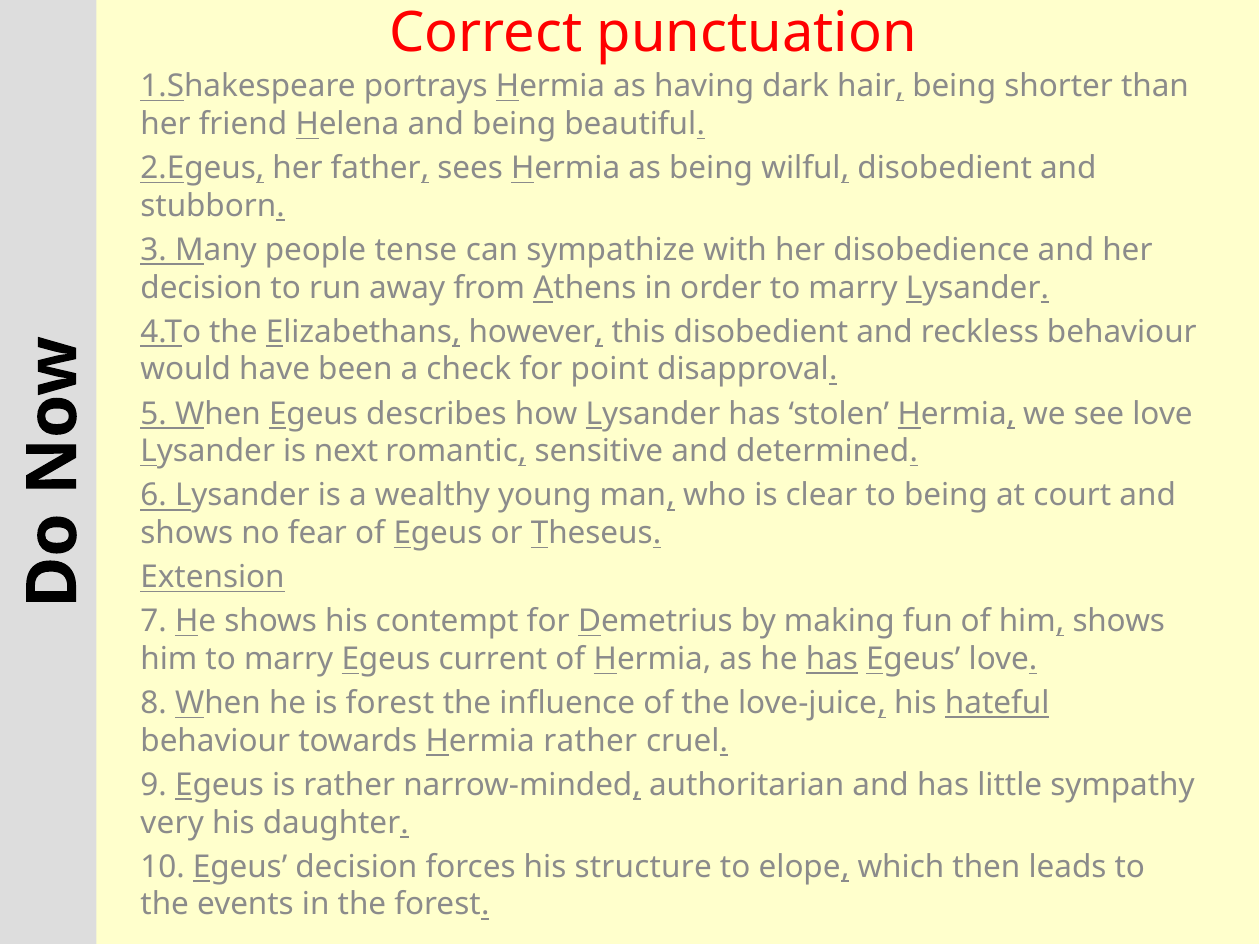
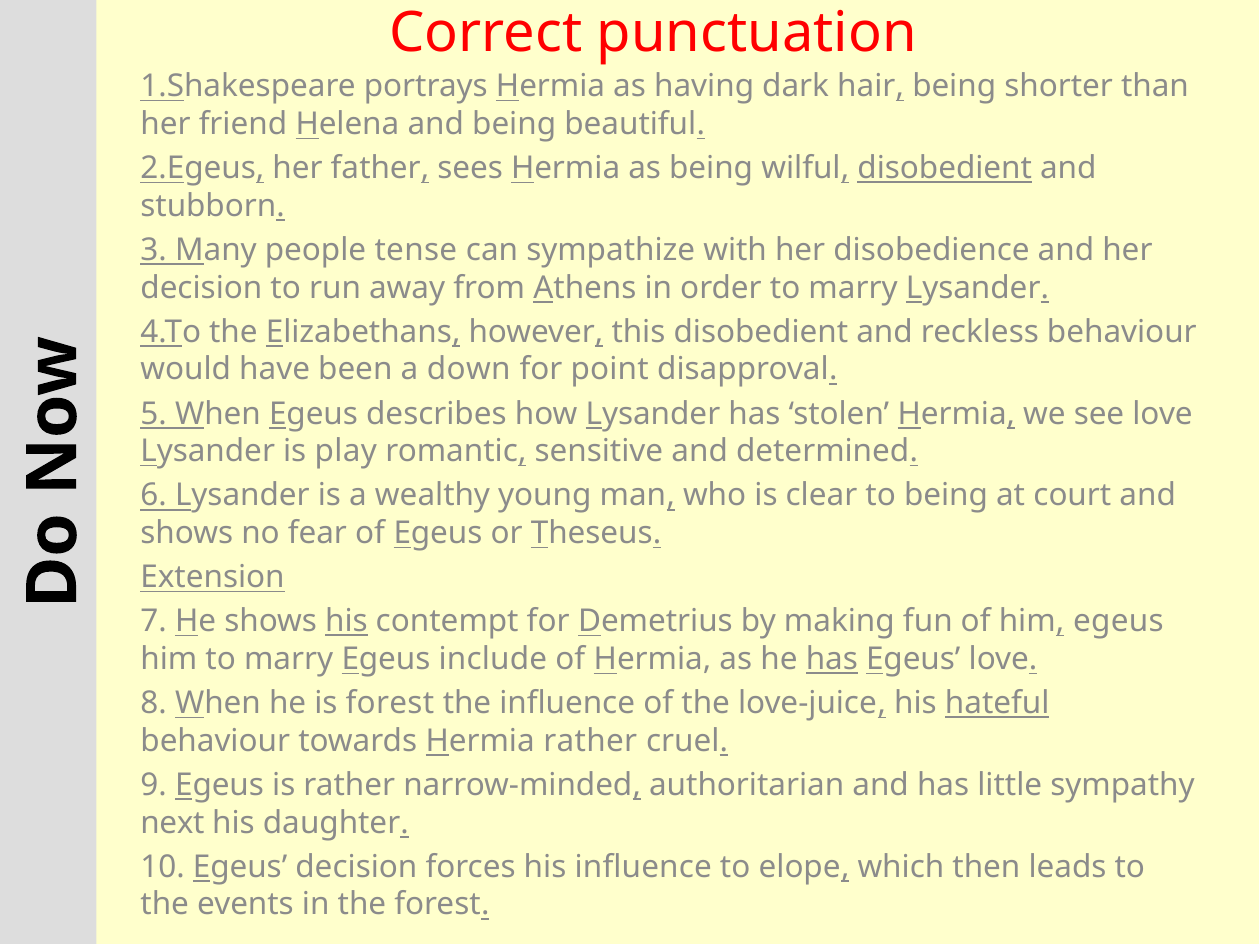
disobedient underline: none -> present (945, 168)
check: check -> down (469, 370)
next: next -> play (346, 452)
his underline: none -> present (346, 621)
him shows: shows -> egeus (1118, 621)
current: current -> include (493, 659)
very: very -> next (172, 823)
his structure: structure -> influence (643, 867)
